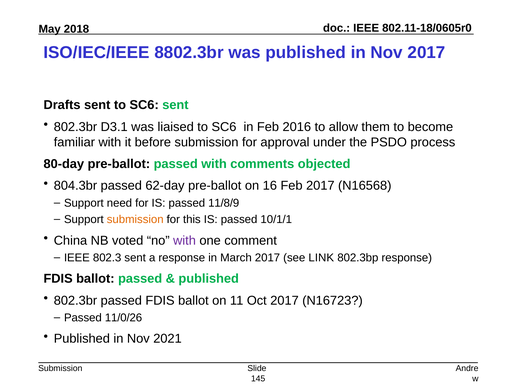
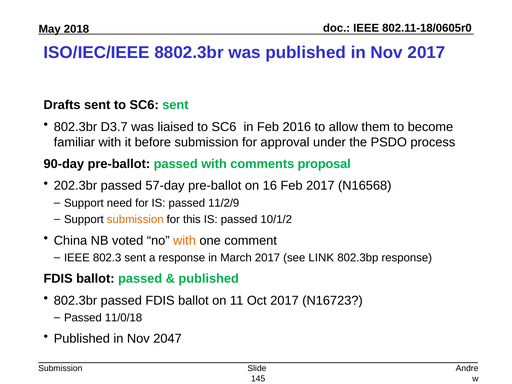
D3.1: D3.1 -> D3.7 (114, 127)
80-day: 80-day -> 90-day (64, 164)
objected: objected -> proposal (324, 164)
804.3br: 804.3br -> 202.3br (75, 186)
62-day: 62-day -> 57-day (165, 186)
11/8/9: 11/8/9 -> 11/2/9 (224, 203)
10/1/1: 10/1/1 -> 10/1/2 (276, 219)
with colour: purple -> orange (185, 240)
11/0/26: 11/0/26 -> 11/0/18 (123, 318)
2021: 2021 -> 2047 (167, 339)
